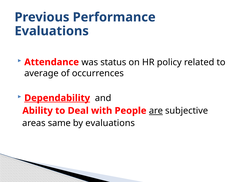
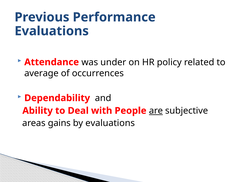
status: status -> under (113, 62)
Dependability underline: present -> none (57, 98)
same: same -> gains (59, 123)
